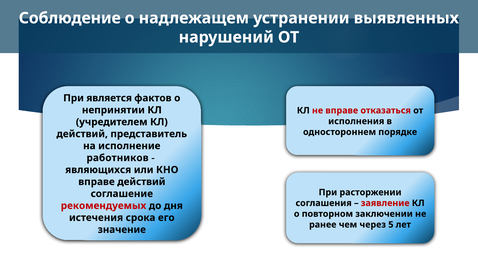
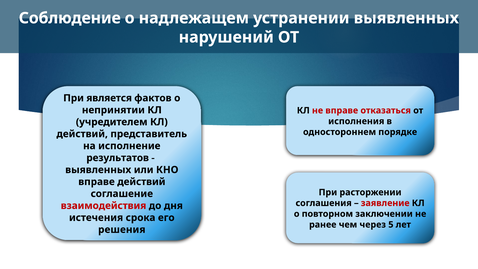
работников: работников -> результатов (118, 158)
являющихся: являющихся -> выявленных (98, 170)
рекомендуемых: рекомендуемых -> взаимодействия (104, 206)
значение: значение -> решения (122, 229)
